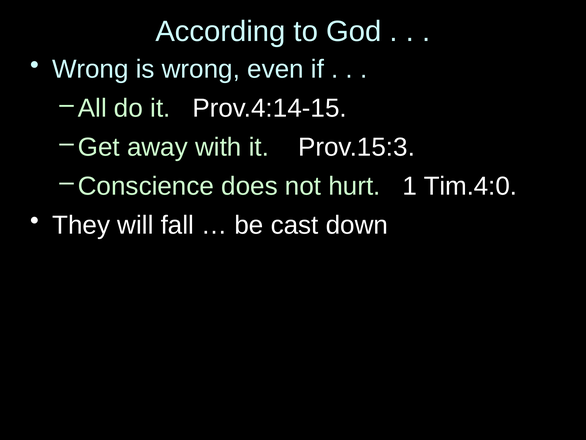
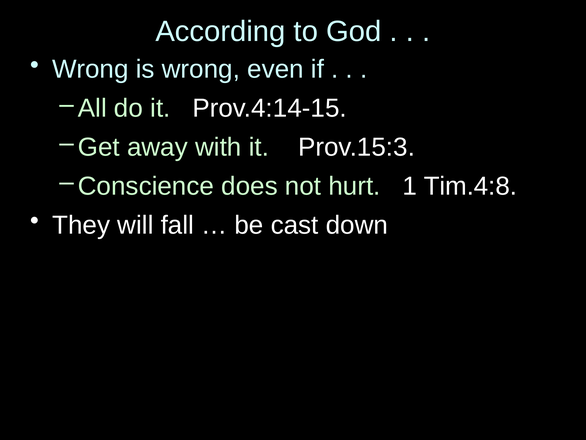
Tim.4:0: Tim.4:0 -> Tim.4:8 (470, 186)
